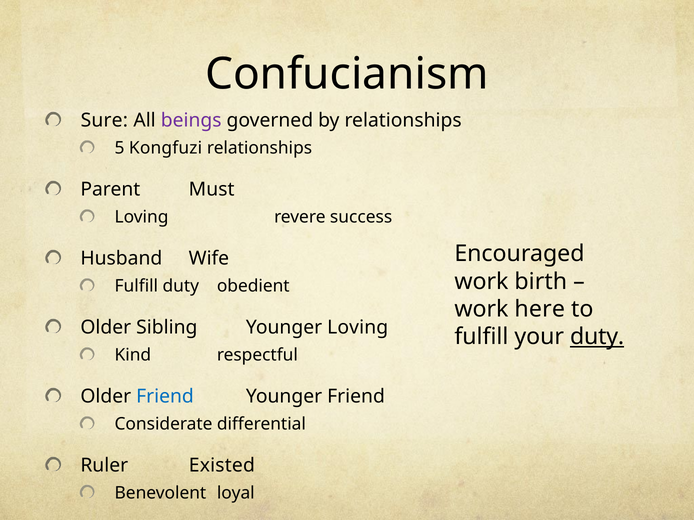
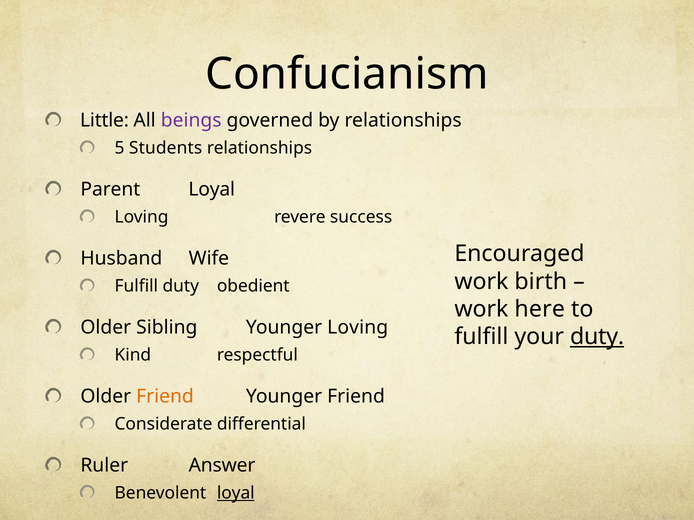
Sure: Sure -> Little (104, 120)
Kongfuzi: Kongfuzi -> Students (166, 148)
Parent Must: Must -> Loyal (212, 190)
Friend colour: blue -> orange (165, 397)
Existed: Existed -> Answer (222, 466)
loyal underline: none -> present (236, 493)
